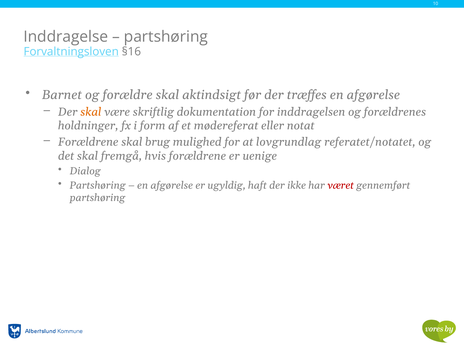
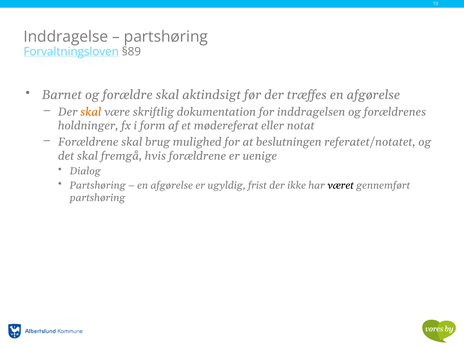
§16: §16 -> §89 (131, 52)
lovgrundlag: lovgrundlag -> beslutningen (289, 142)
haft: haft -> frist (257, 185)
været colour: red -> black (341, 185)
